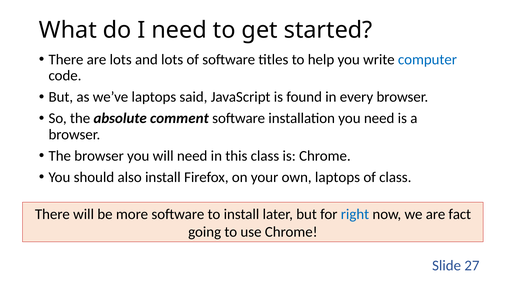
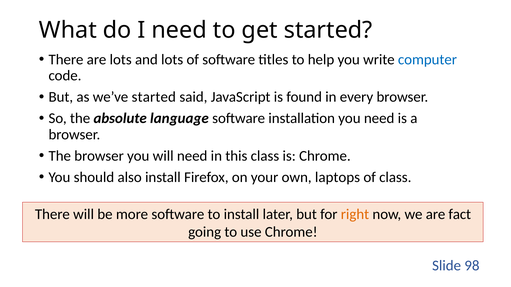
we’ve laptops: laptops -> started (154, 97)
comment: comment -> language (179, 119)
right colour: blue -> orange (355, 214)
27: 27 -> 98 (472, 266)
